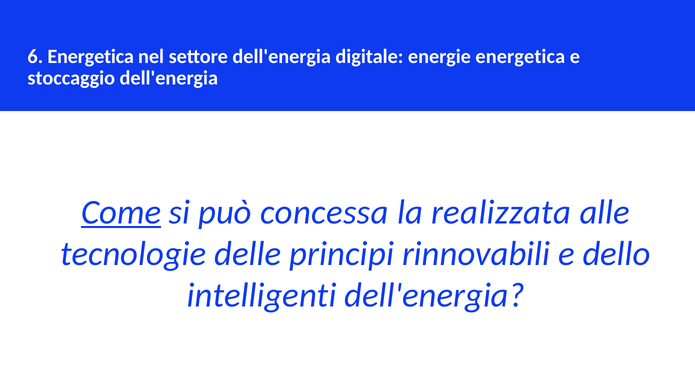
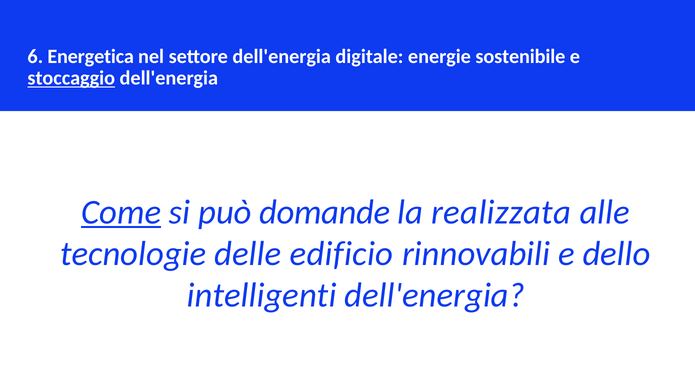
energie energetica: energetica -> sostenibile (520, 56)
stoccaggio underline: none -> present (71, 78)
concessa: concessa -> domande (325, 212)
principi: principi -> edificio (341, 254)
